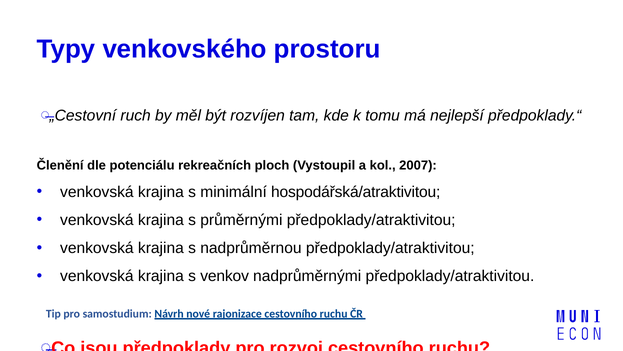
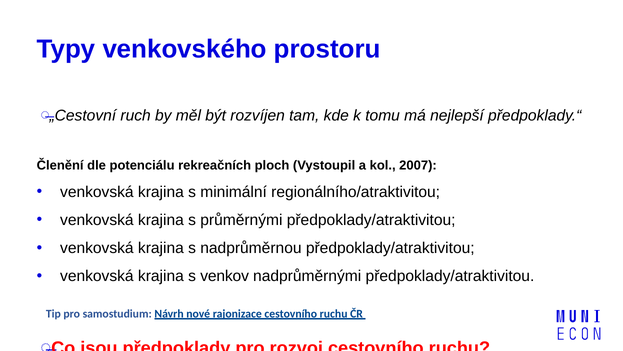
hospodářská/atraktivitou: hospodářská/atraktivitou -> regionálního/atraktivitou (356, 192)
